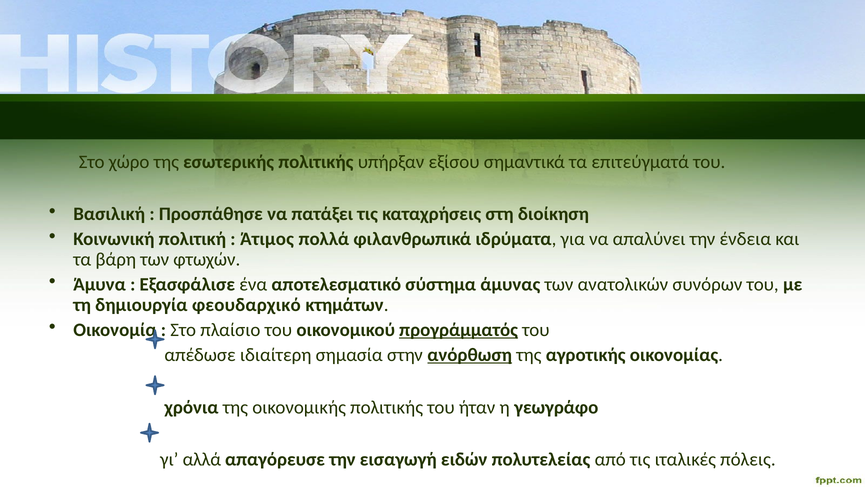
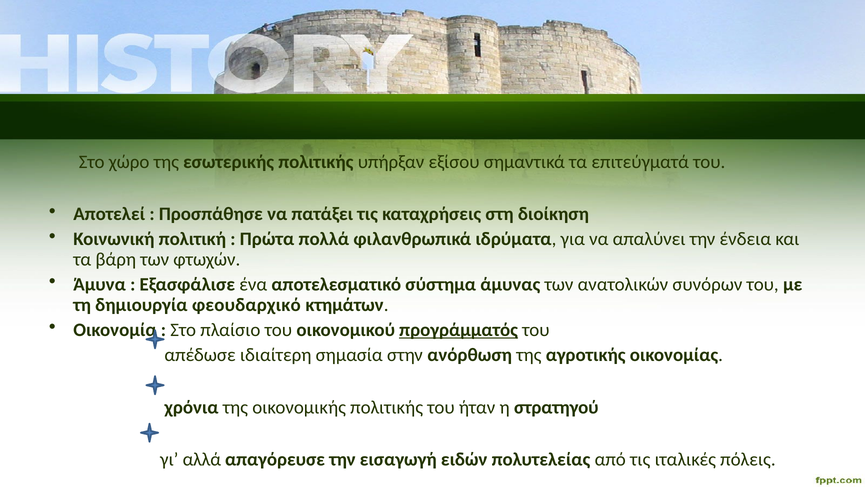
Βασιλική: Βασιλική -> Αποτελεί (109, 214)
Άτιμος: Άτιμος -> Πρώτα (267, 239)
ανόρθωση underline: present -> none (470, 355)
γεωγράφο: γεωγράφο -> στρατηγού (556, 407)
